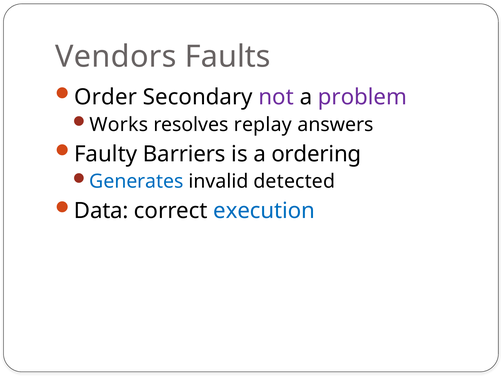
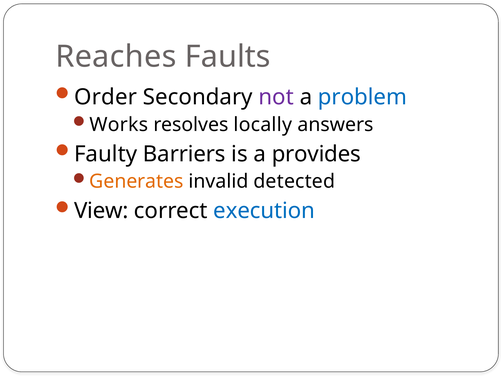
Vendors: Vendors -> Reaches (116, 57)
problem colour: purple -> blue (362, 97)
replay: replay -> locally (263, 124)
ordering: ordering -> provides (316, 154)
Generates colour: blue -> orange (136, 181)
Data: Data -> View (101, 211)
